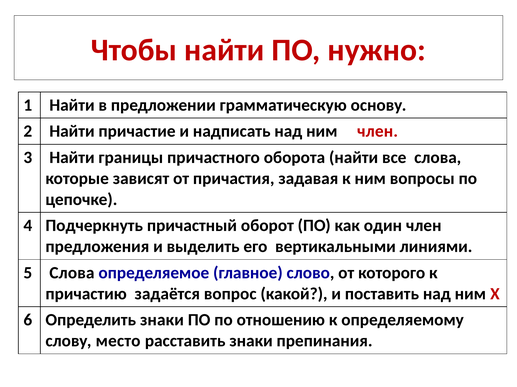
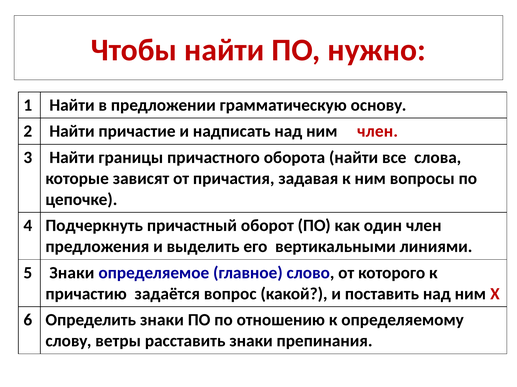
5 Слова: Слова -> Знаки (72, 273)
место: место -> ветры (118, 342)
